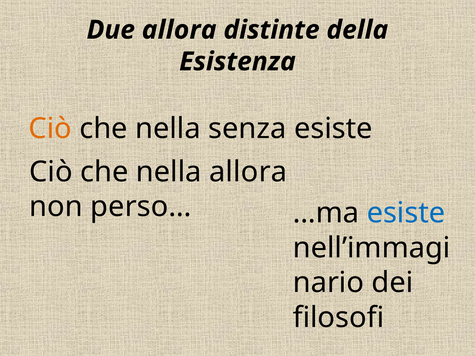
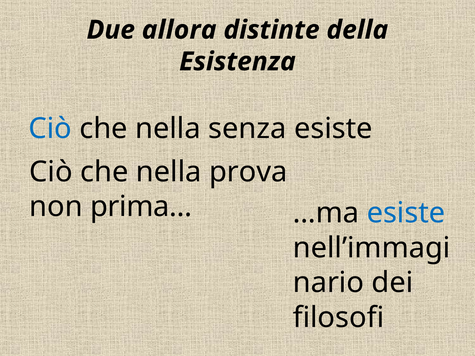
Ciò colour: orange -> blue (50, 129)
nella allora: allora -> prova (248, 172)
perso…: perso… -> prima… (141, 207)
